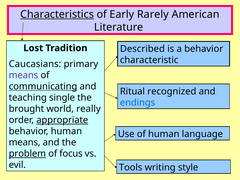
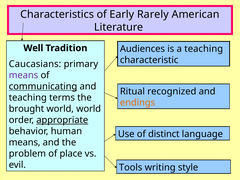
Characteristics underline: present -> none (57, 14)
Described: Described -> Audiences (142, 49)
a behavior: behavior -> teaching (204, 49)
Lost: Lost -> Well (33, 48)
single: single -> terms (62, 98)
endings colour: blue -> orange (138, 103)
world really: really -> world (89, 109)
of human: human -> distinct (164, 134)
problem underline: present -> none (27, 154)
focus: focus -> place (71, 154)
